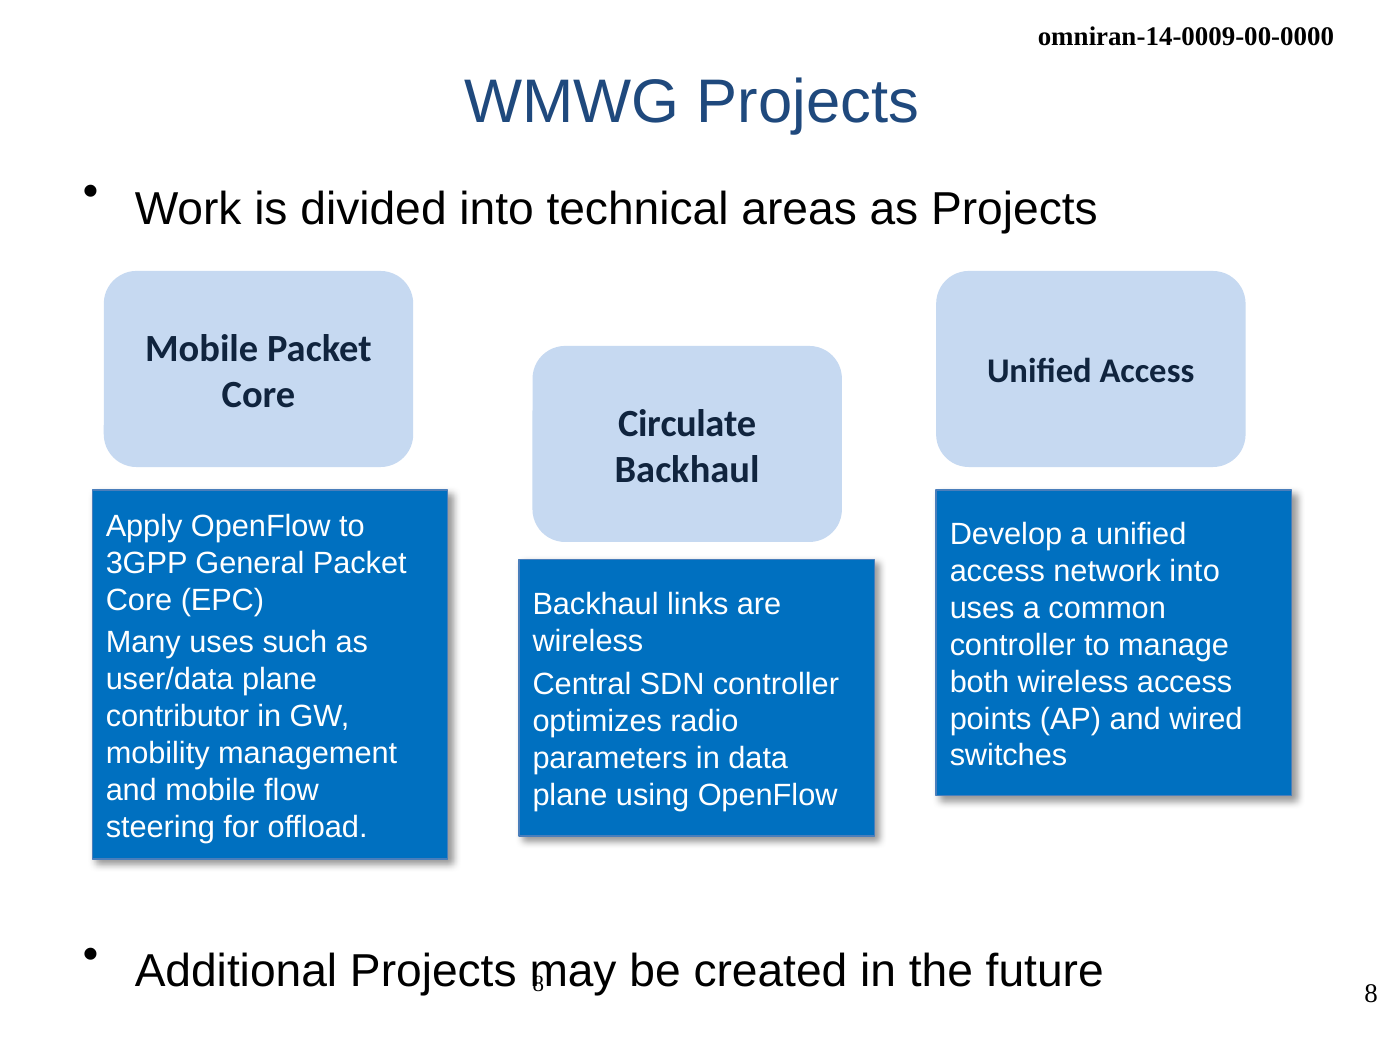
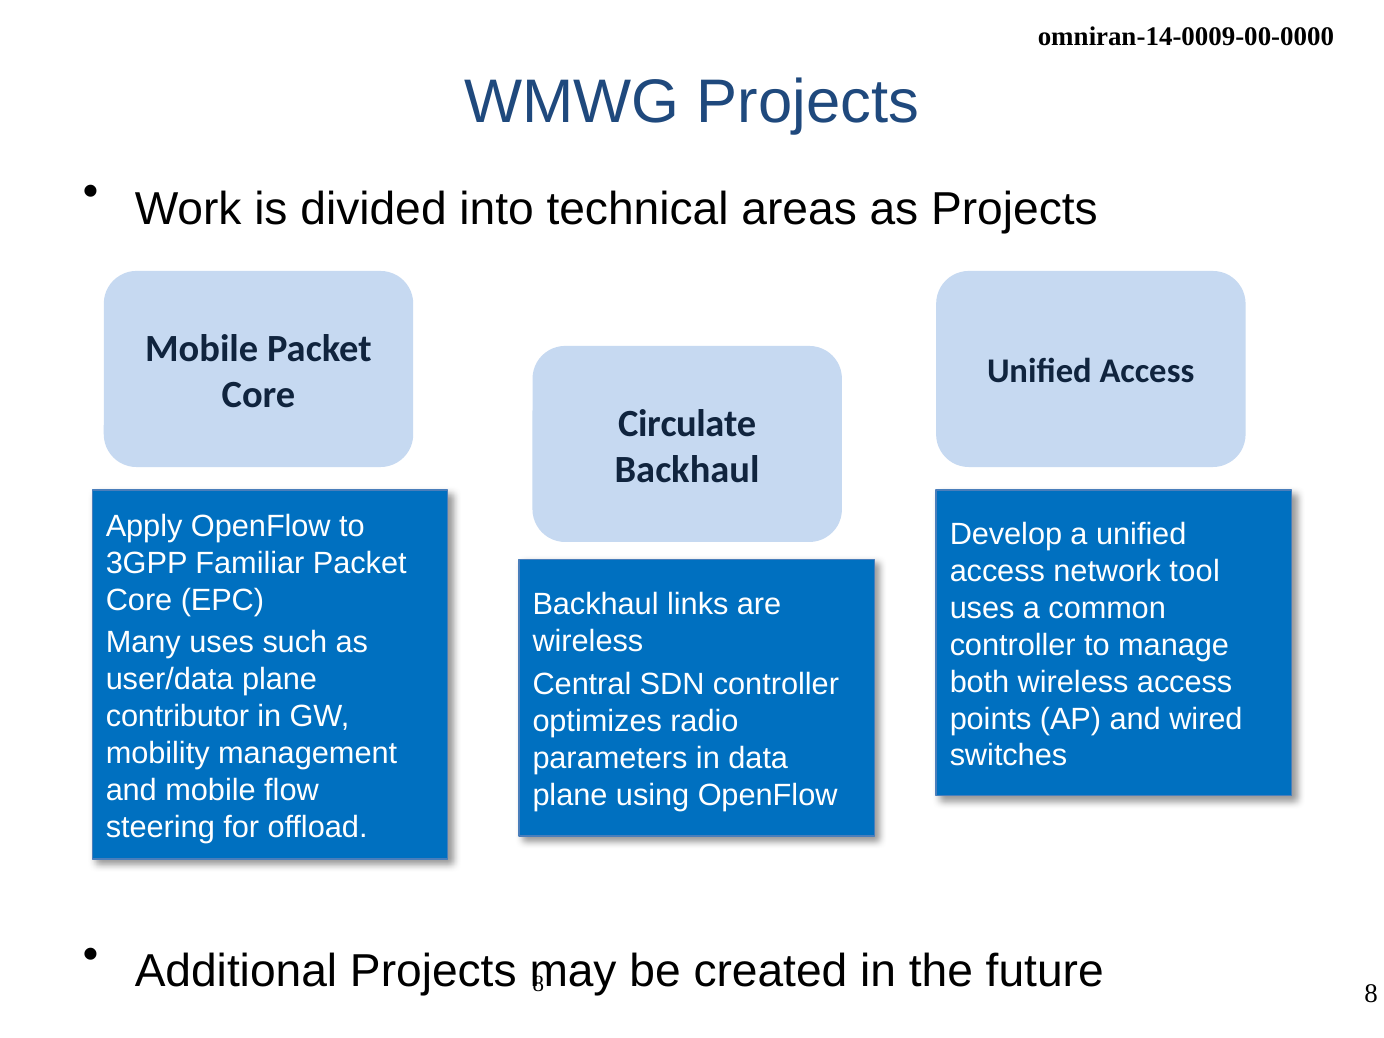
General: General -> Familiar (250, 563)
network into: into -> tool (1195, 571)
